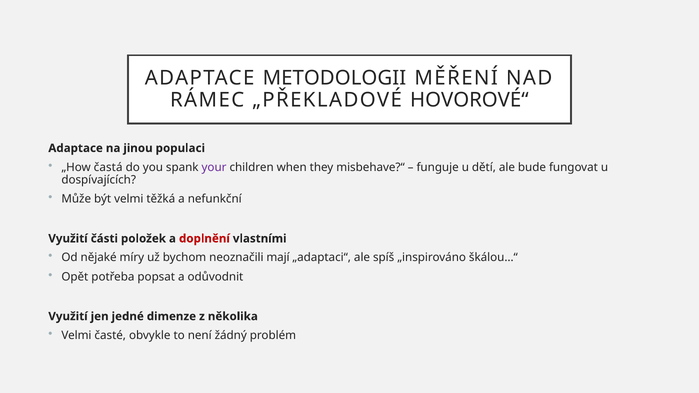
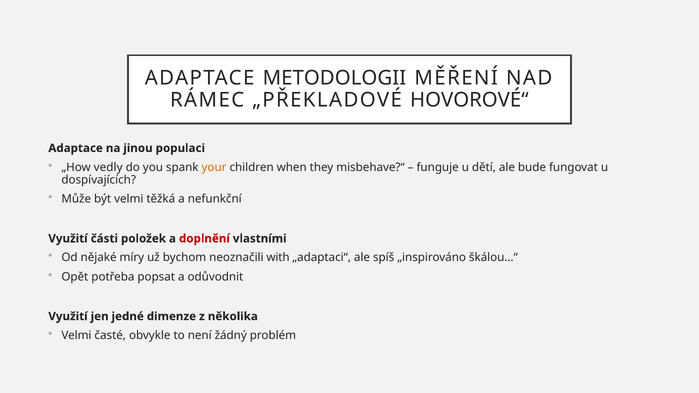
častá: častá -> vedly (108, 167)
your colour: purple -> orange (214, 167)
mají: mají -> with (278, 258)
